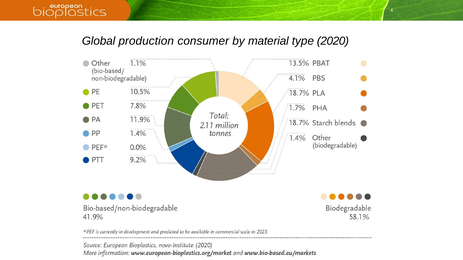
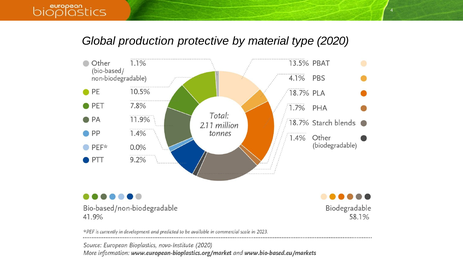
consumer: consumer -> protective (203, 41)
